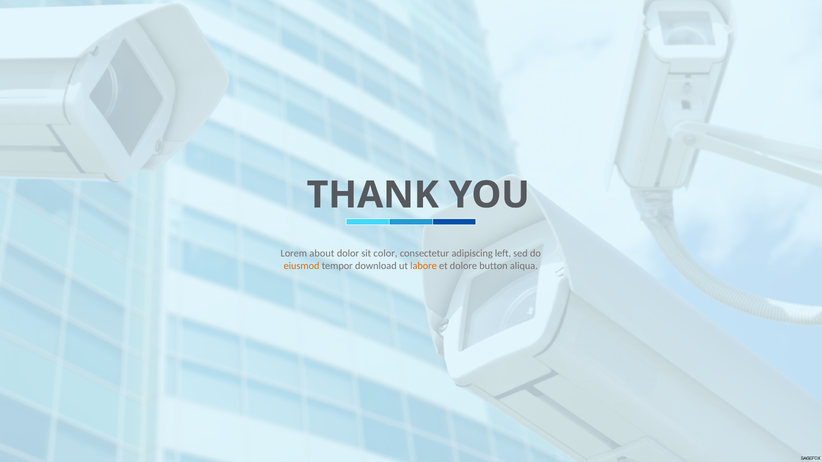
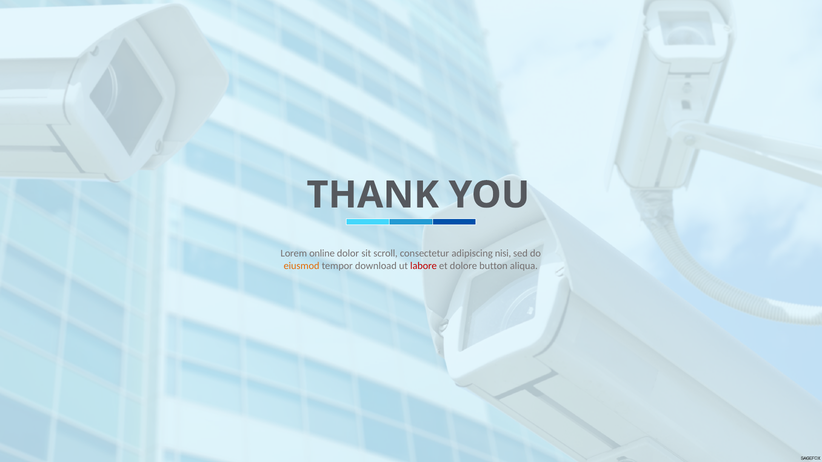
about: about -> online (322, 254)
color: color -> scroll (386, 254)
left: left -> nisi (503, 254)
labore colour: orange -> red (424, 266)
